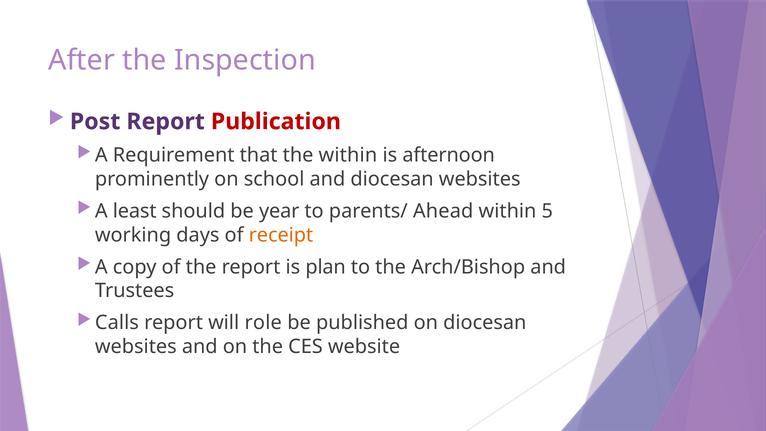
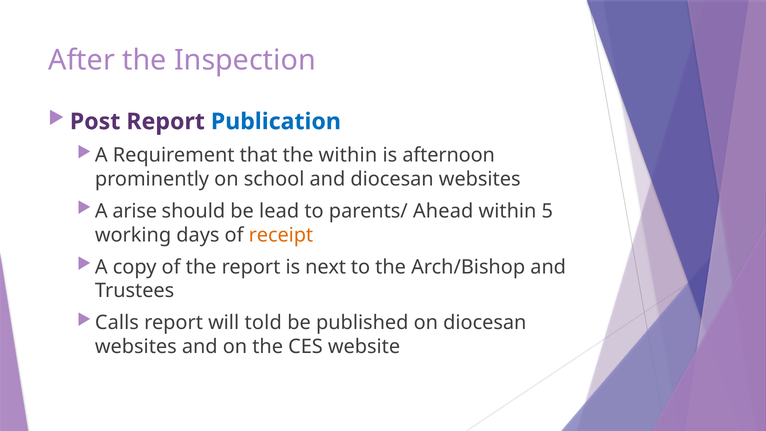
Publication colour: red -> blue (276, 122)
least: least -> arise (135, 211)
year: year -> lead (279, 211)
plan: plan -> next (326, 267)
role: role -> told (263, 323)
